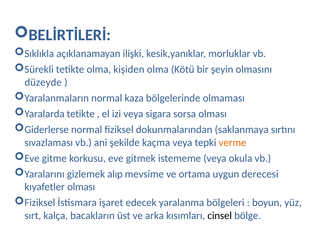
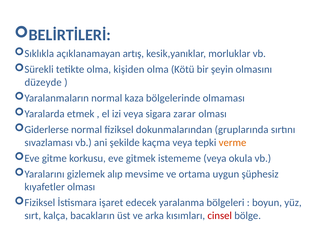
ilişki: ilişki -> artış (133, 54)
Yaralarda tetikte: tetikte -> etmek (81, 114)
sorsa: sorsa -> zarar (185, 114)
saklanmaya: saklanmaya -> gruplarında (242, 129)
derecesi: derecesi -> şüphesiz (260, 174)
cinsel colour: black -> red (220, 215)
